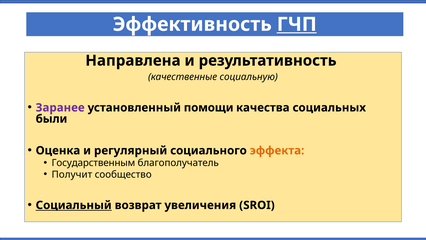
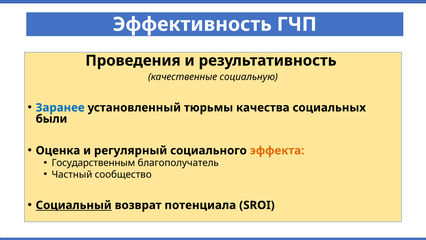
ГЧП underline: present -> none (297, 24)
Направлена: Направлена -> Проведения (133, 61)
Заранее colour: purple -> blue (60, 108)
помощи: помощи -> тюрьмы (209, 108)
Получит: Получит -> Частный (72, 174)
увеличения: увеличения -> потенциала (200, 205)
